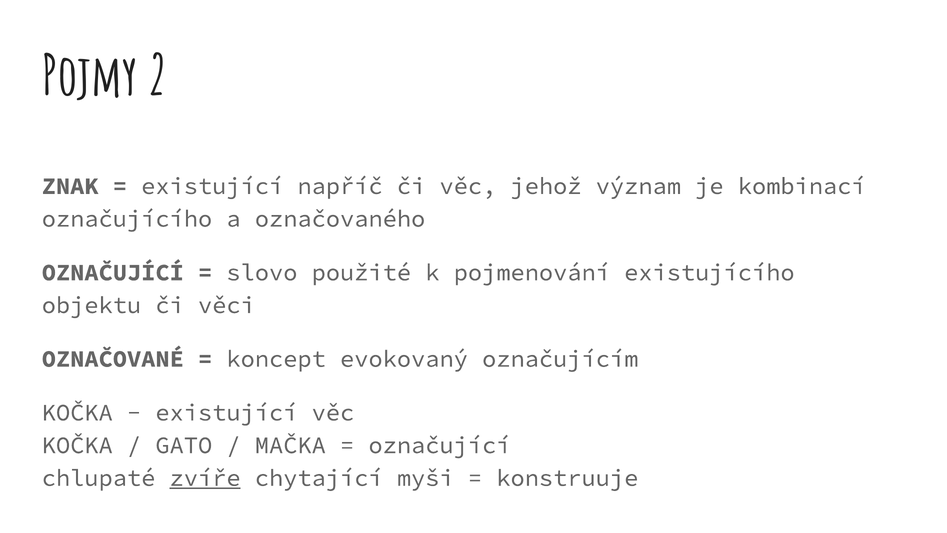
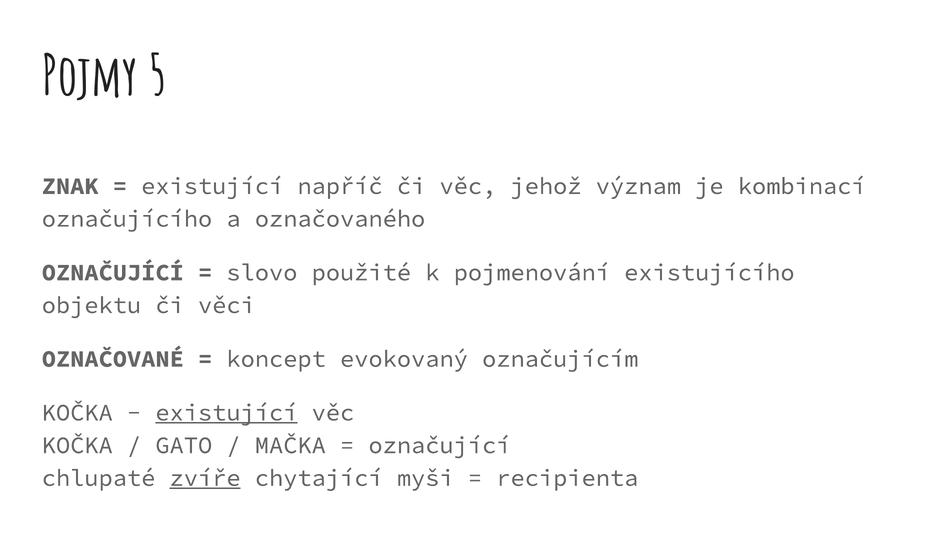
2: 2 -> 5 (157, 77)
existující underline: none -> present (226, 412)
konstruuje: konstruuje -> recipienta (567, 478)
